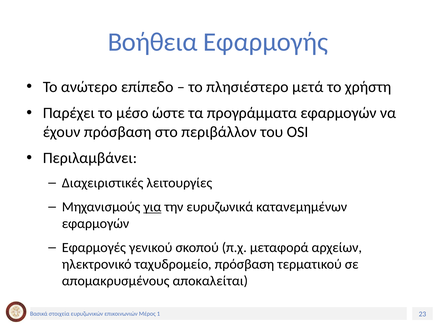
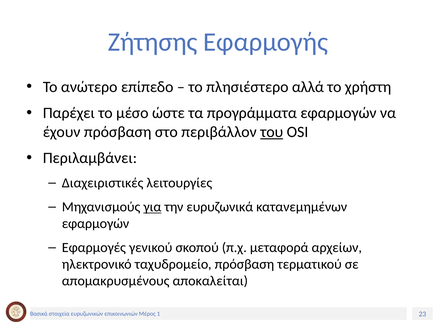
Βοήθεια: Βοήθεια -> Ζήτησης (153, 42)
μετά: μετά -> αλλά (308, 87)
του underline: none -> present (272, 132)
